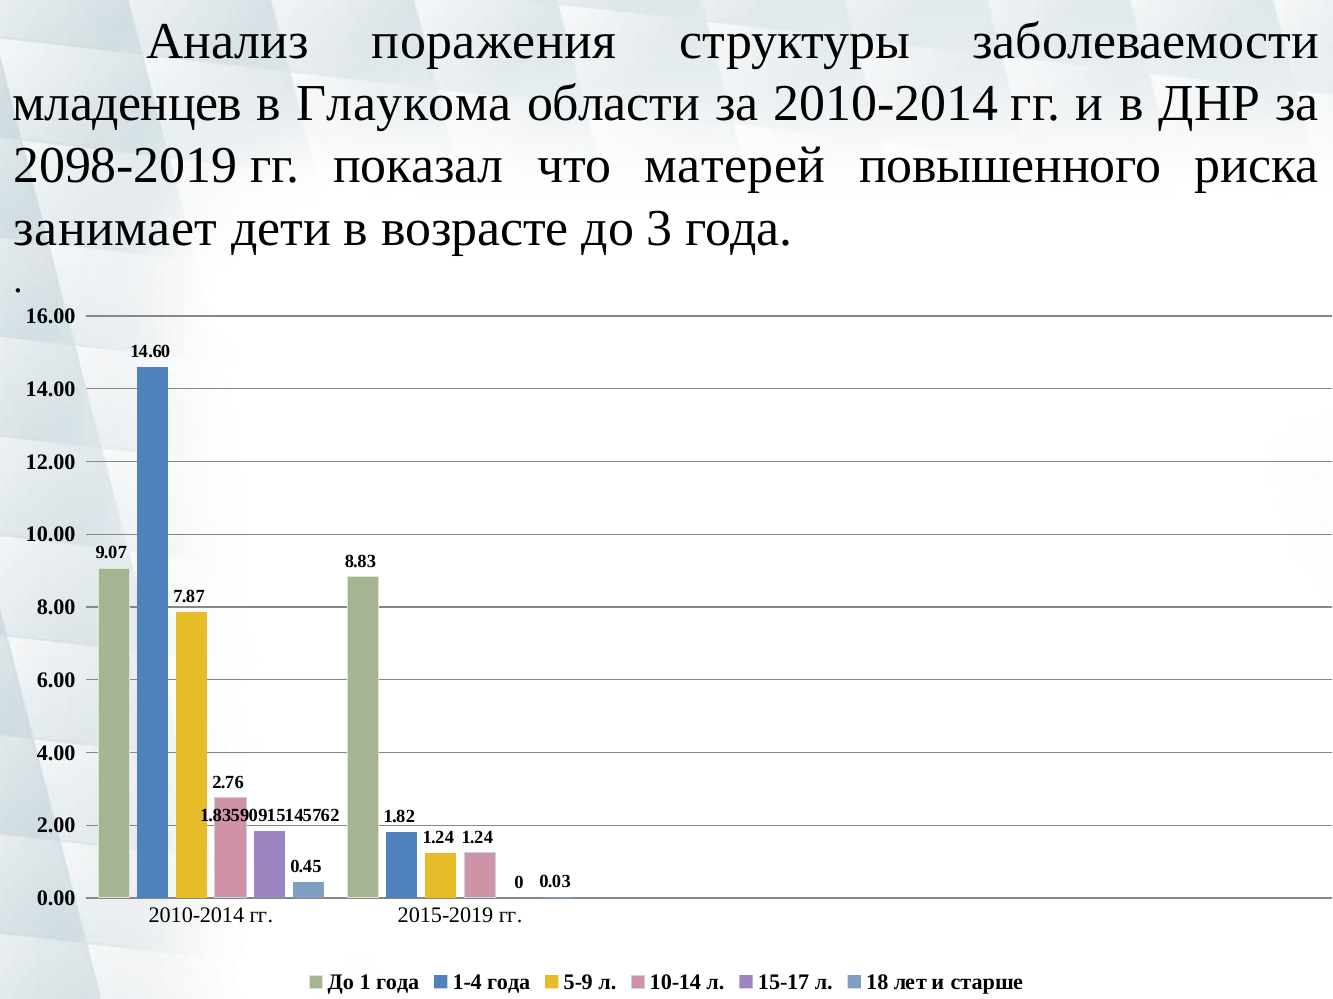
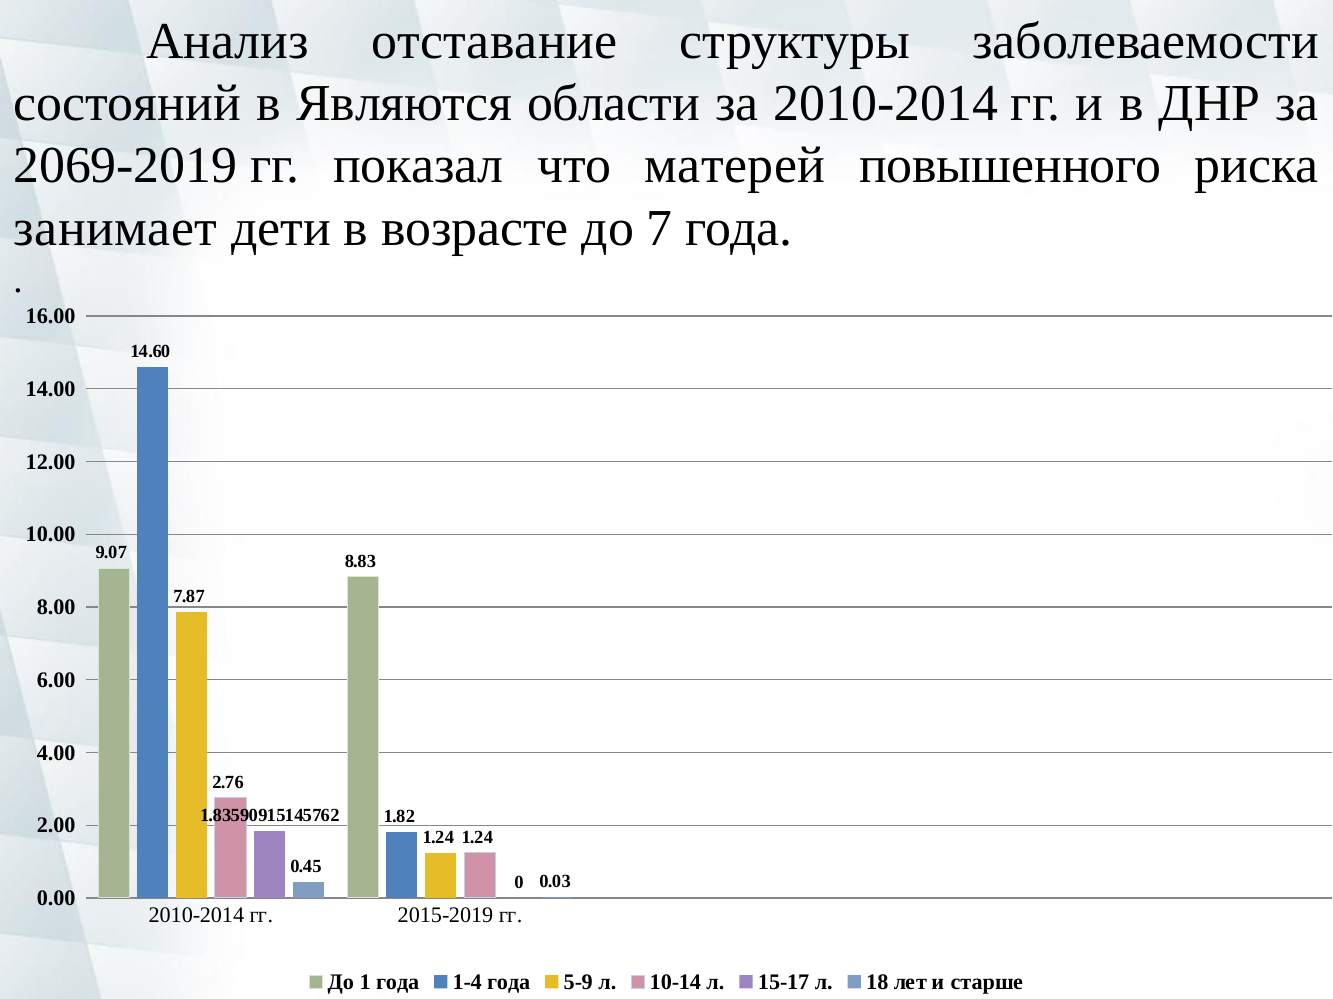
поражения: поражения -> отставание (494, 41)
младенцев: младенцев -> состояний (127, 104)
Глаукома: Глаукома -> Являются (404, 104)
2098-2019: 2098-2019 -> 2069-2019 (125, 166)
3: 3 -> 7 (660, 228)
